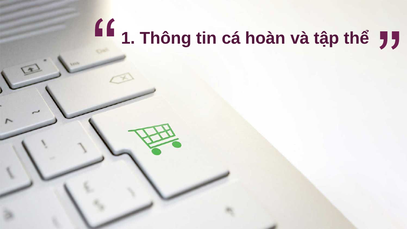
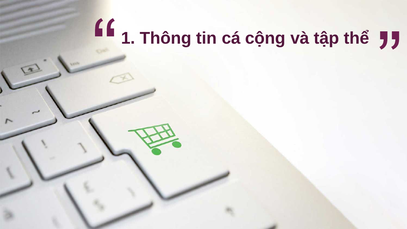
hoàn: hoàn -> cộng (265, 38)
